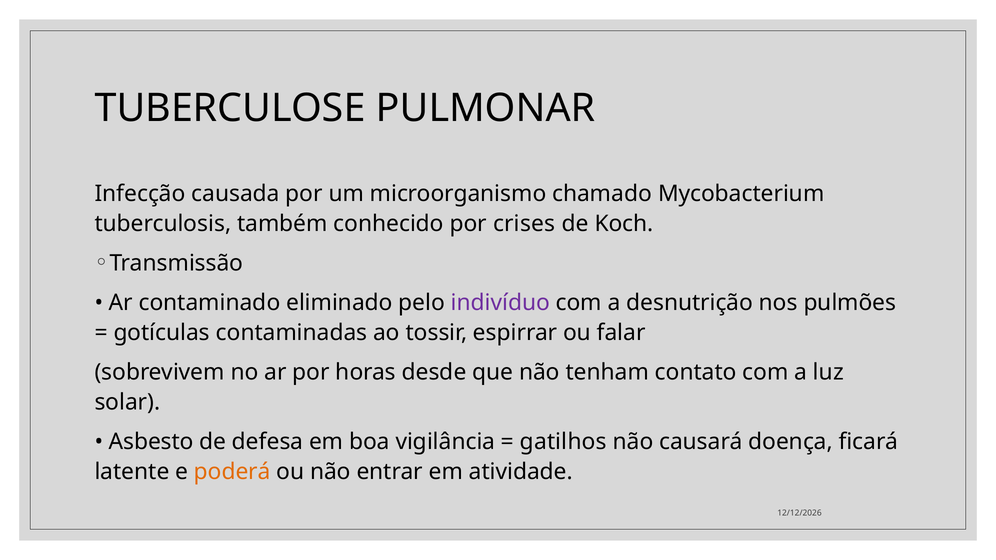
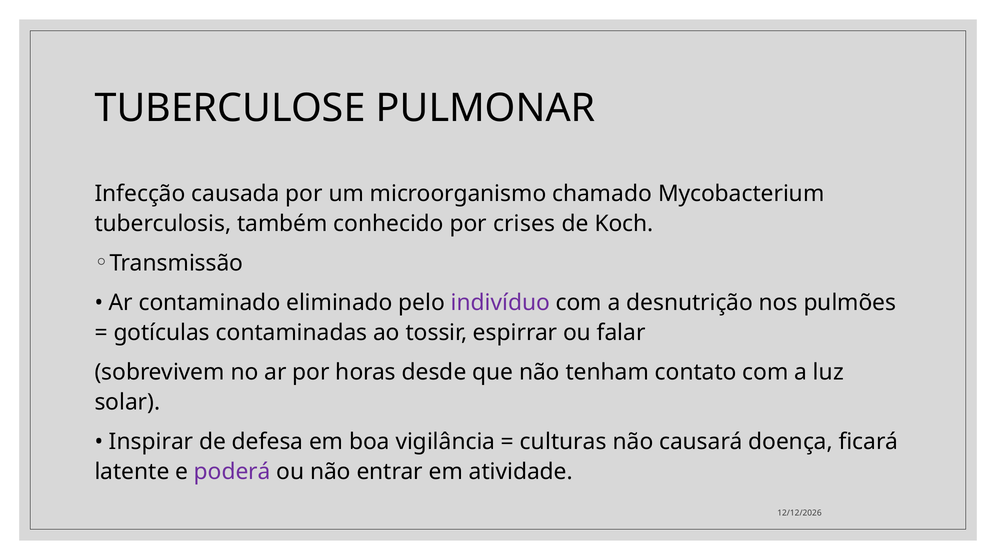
Asbesto: Asbesto -> Inspirar (151, 442)
gatilhos: gatilhos -> culturas (563, 442)
poderá colour: orange -> purple (232, 472)
